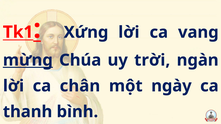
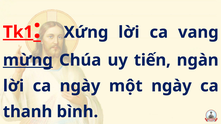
Tk1 underline: none -> present (18, 32)
trời: trời -> tiến (152, 60)
ca chân: chân -> ngày (80, 86)
